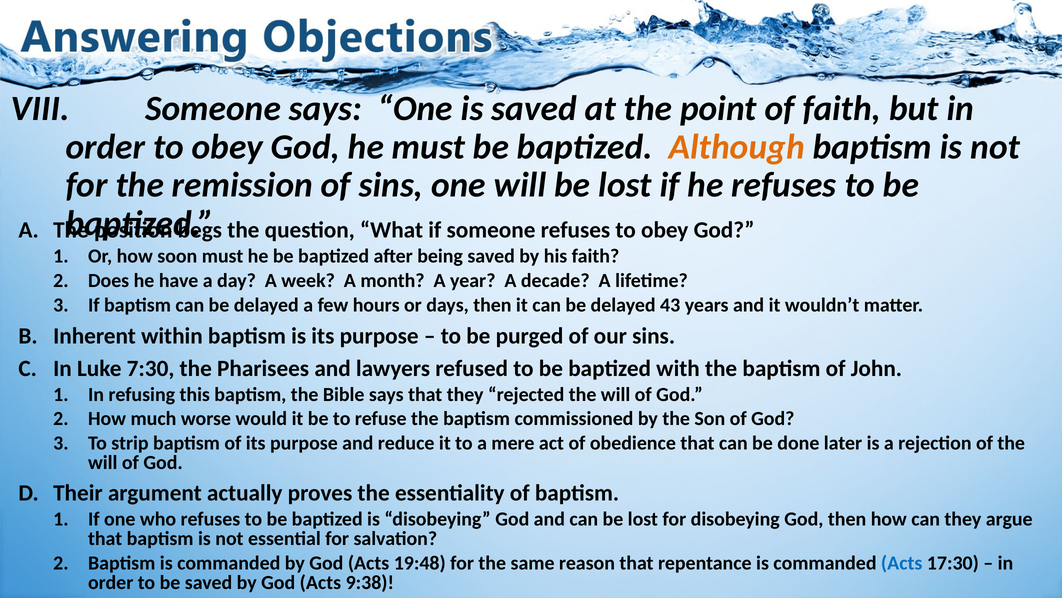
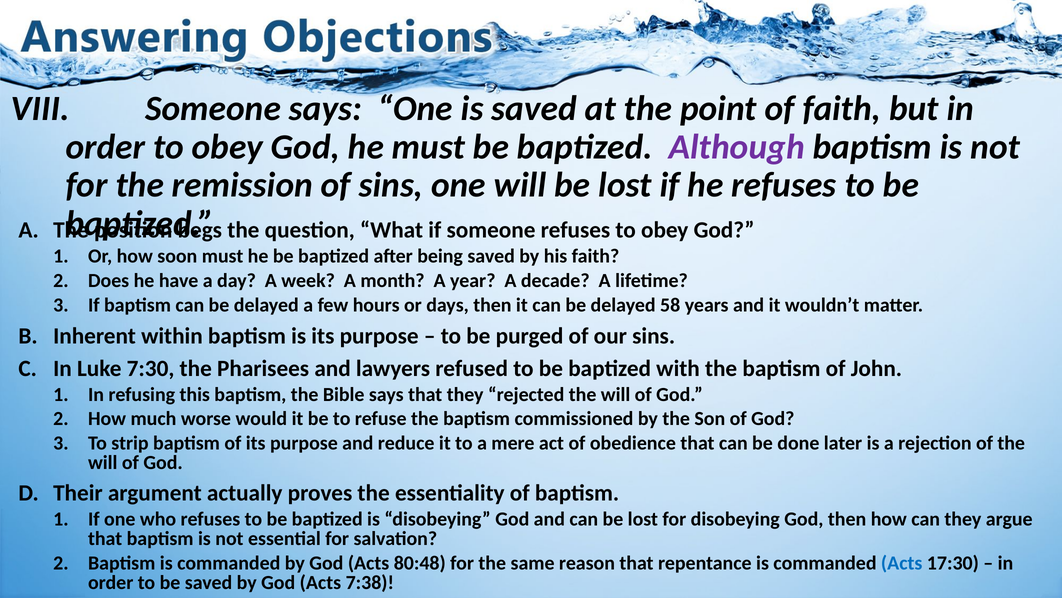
Although colour: orange -> purple (737, 147)
43: 43 -> 58 (670, 305)
19:48: 19:48 -> 80:48 (420, 562)
9:38: 9:38 -> 7:38 (370, 582)
